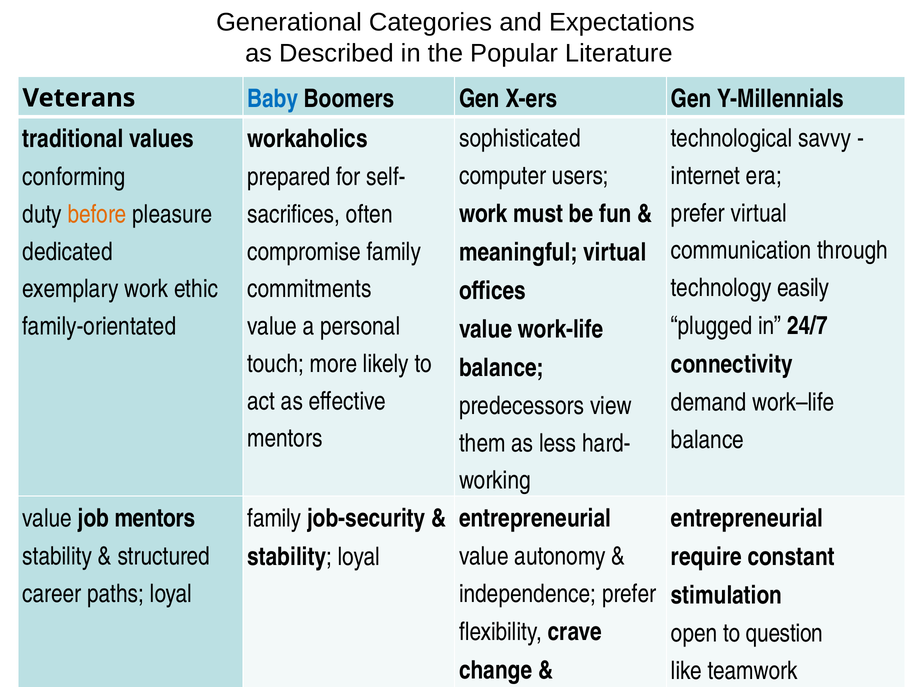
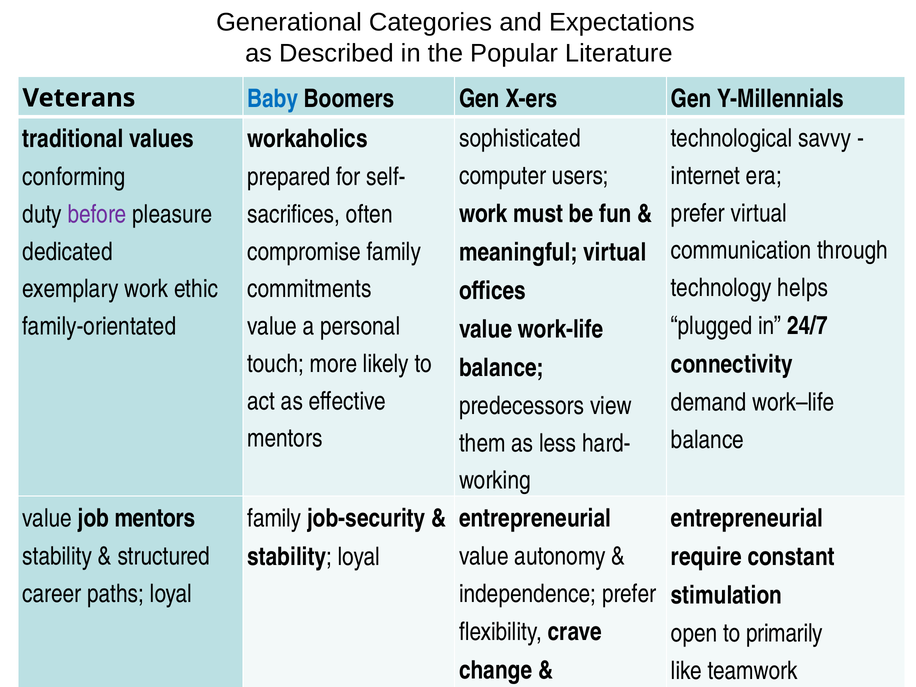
before colour: orange -> purple (97, 214)
easily: easily -> helps (803, 288)
question: question -> primarily (784, 633)
